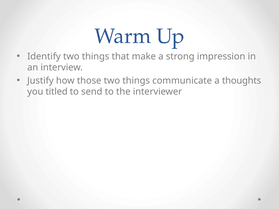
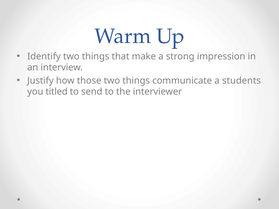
thoughts: thoughts -> students (241, 81)
